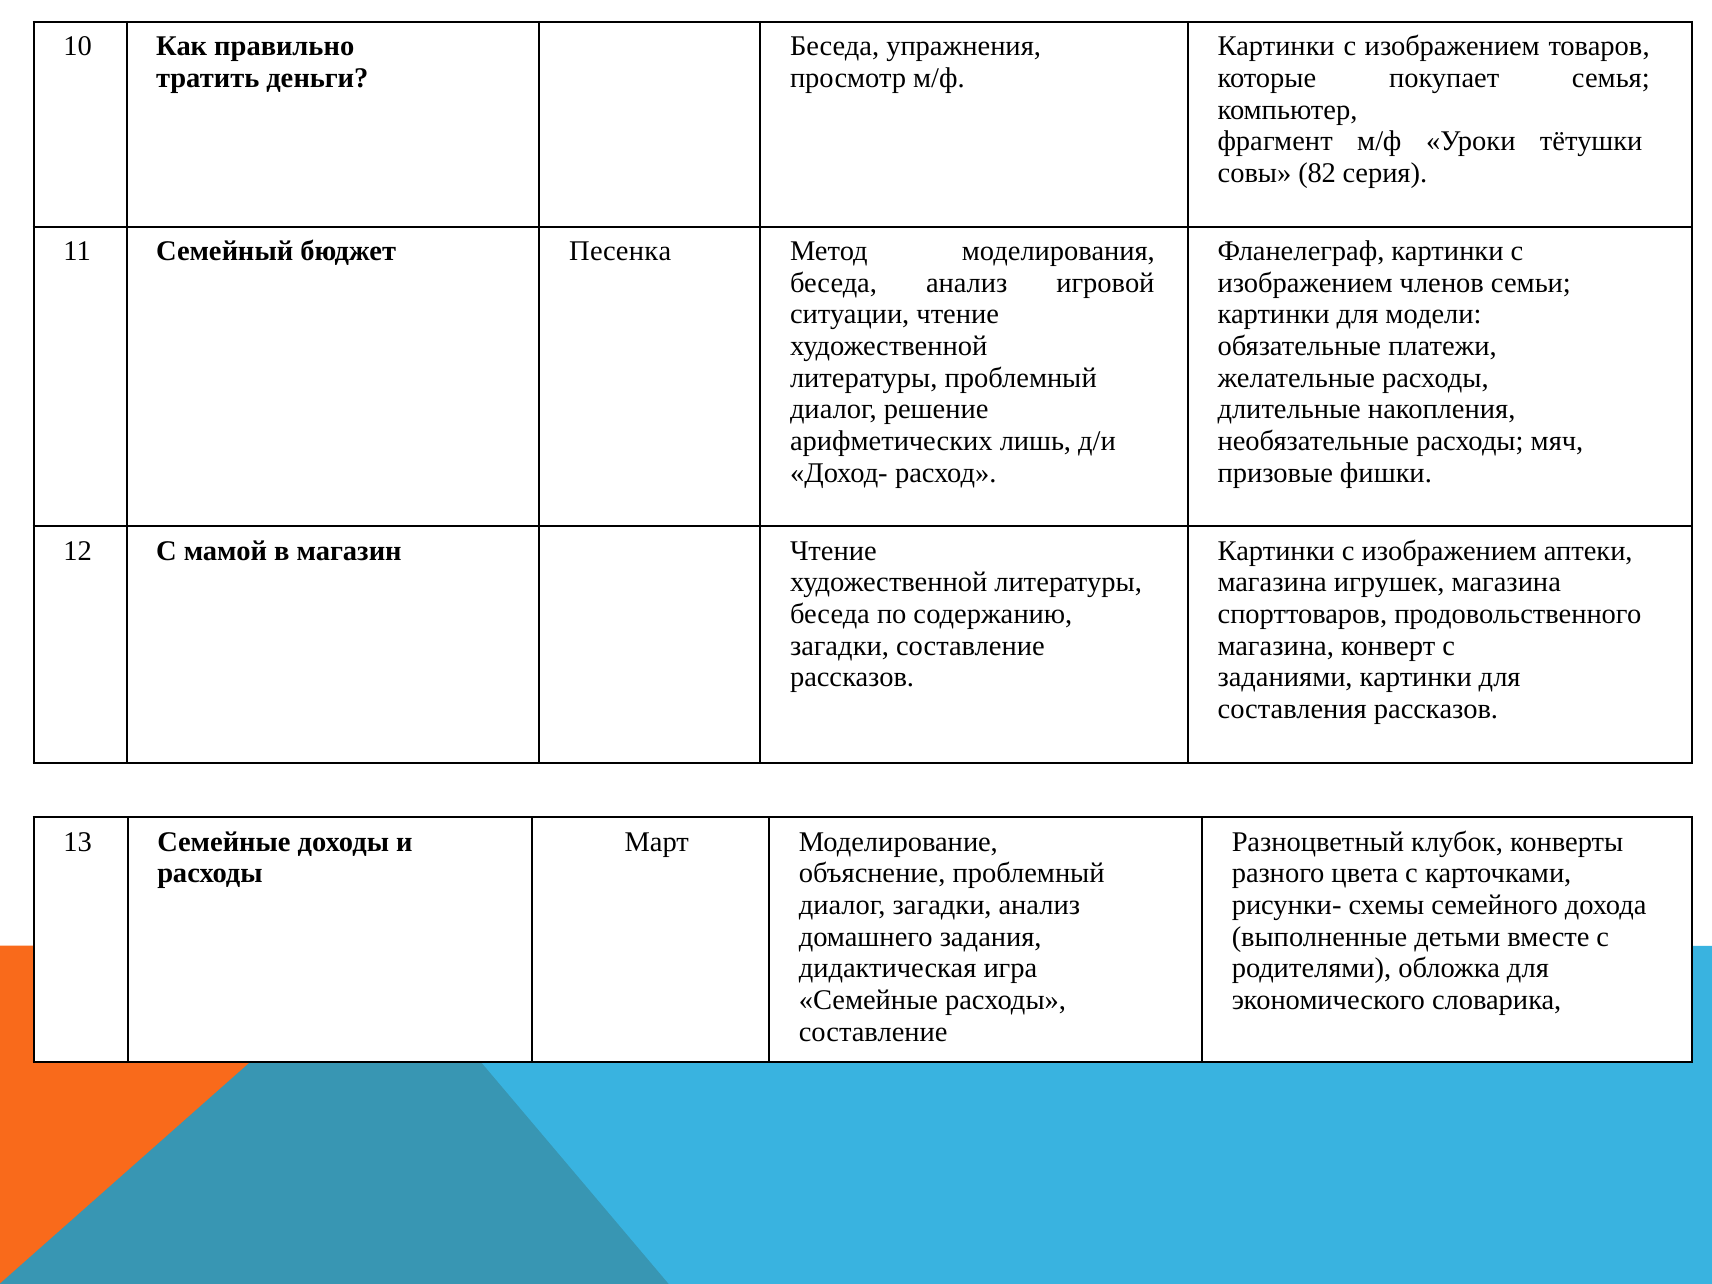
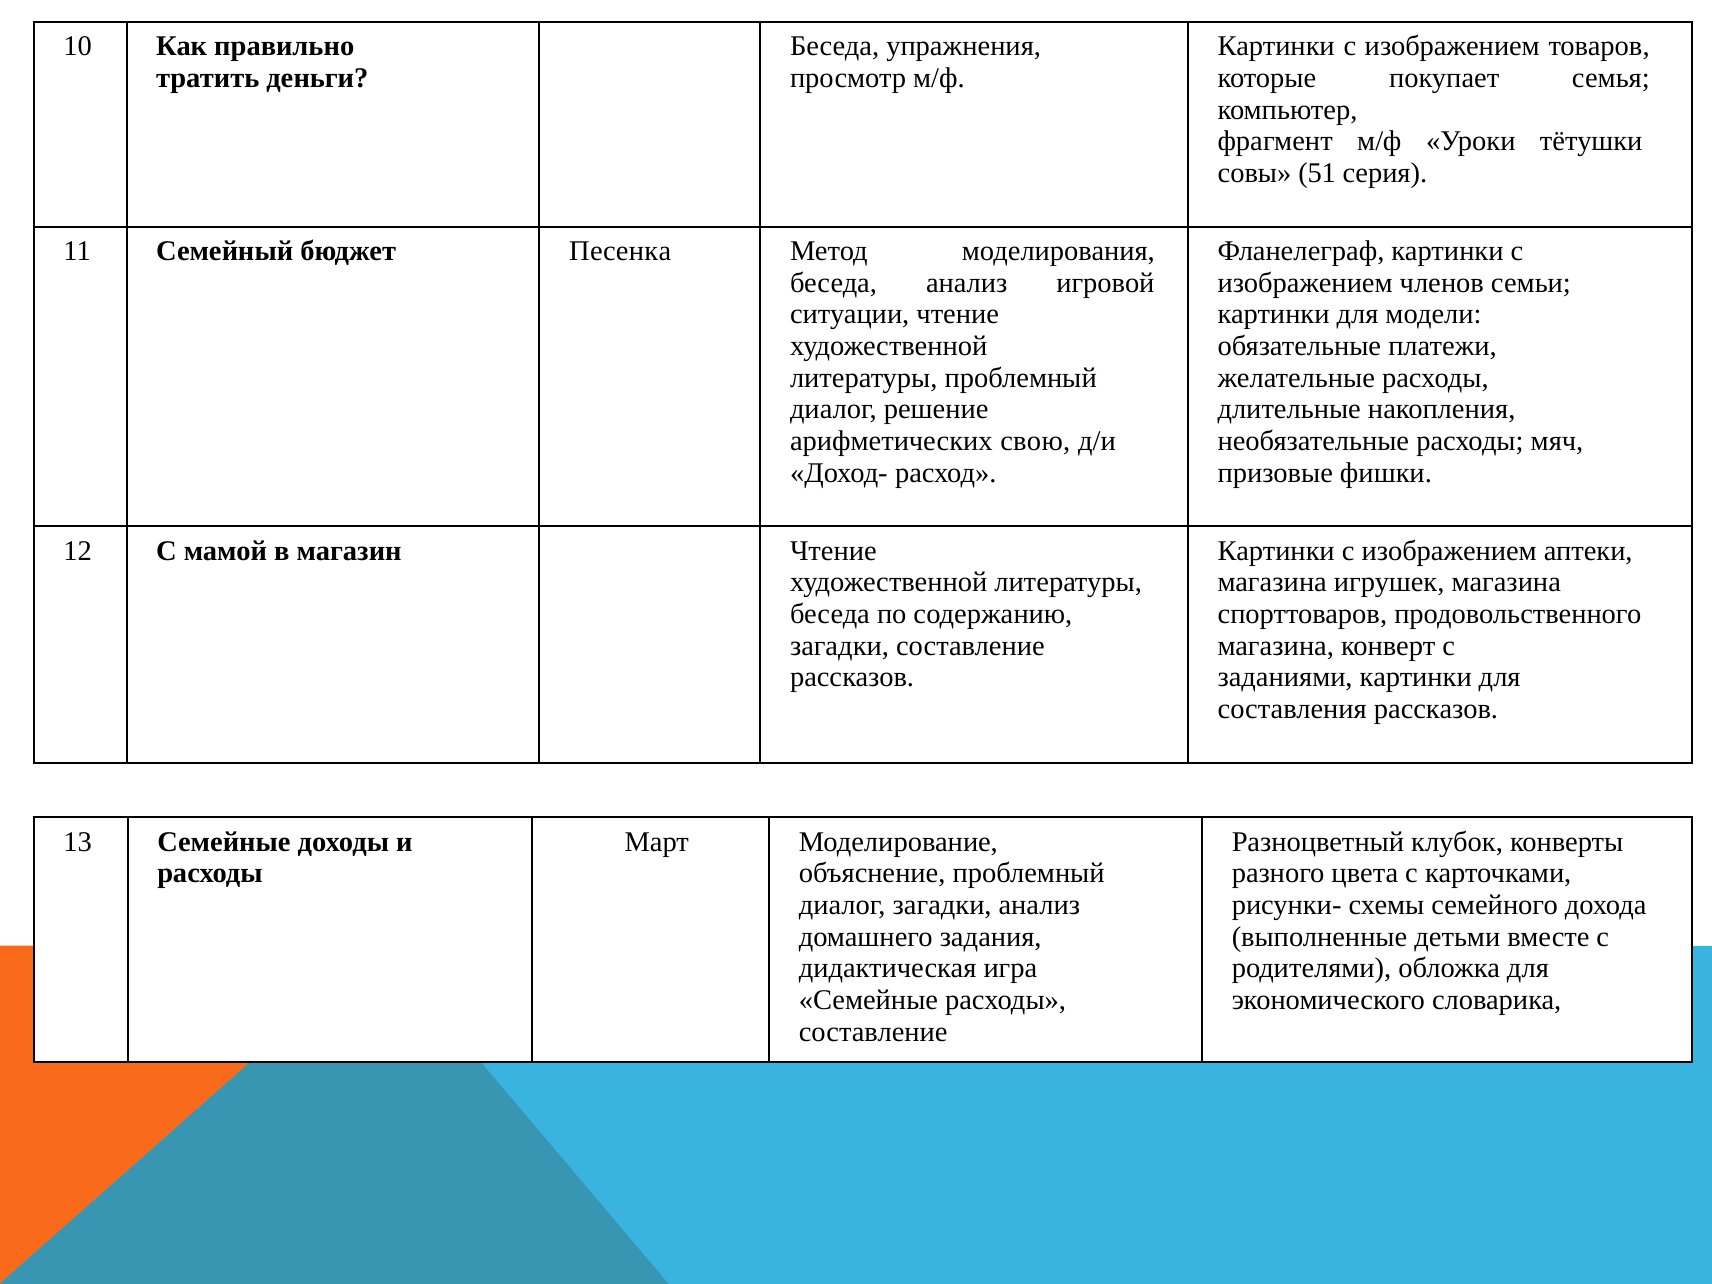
82: 82 -> 51 (1317, 173)
лишь: лишь -> свою (1035, 441)
